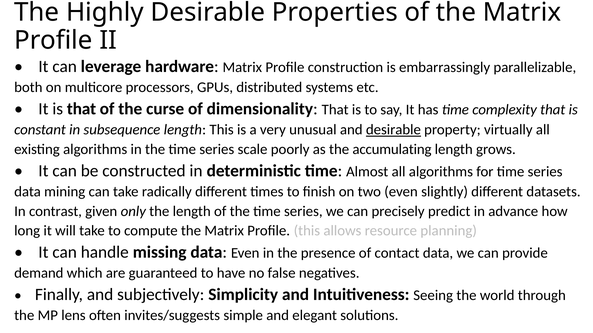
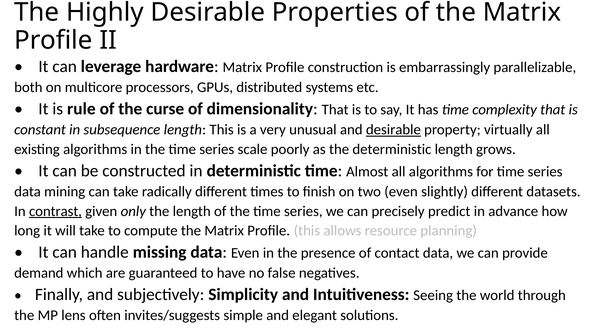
is that: that -> rule (81, 109)
the accumulating: accumulating -> deterministic (392, 150)
contrast underline: none -> present (55, 211)
